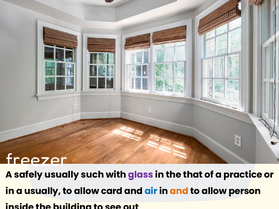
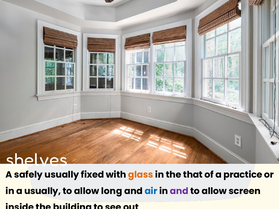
freezer: freezer -> shelves (37, 160)
such: such -> fixed (92, 175)
glass colour: purple -> orange (141, 175)
card: card -> long (112, 191)
and colour: orange -> purple (179, 191)
person: person -> screen (245, 191)
